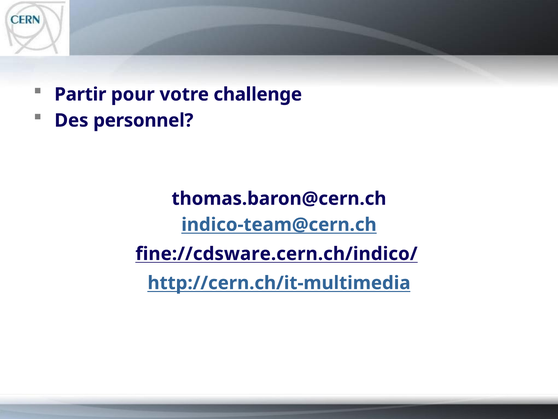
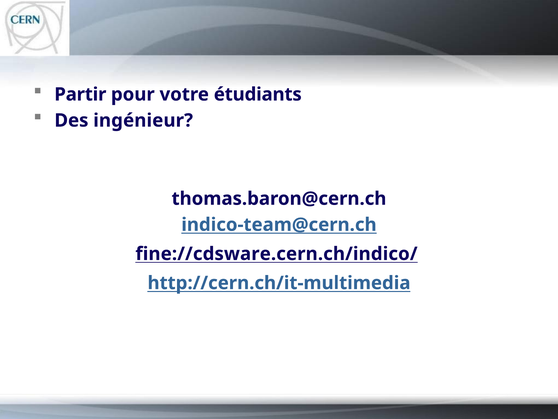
challenge: challenge -> étudiants (258, 94)
personnel: personnel -> ingénieur (143, 120)
